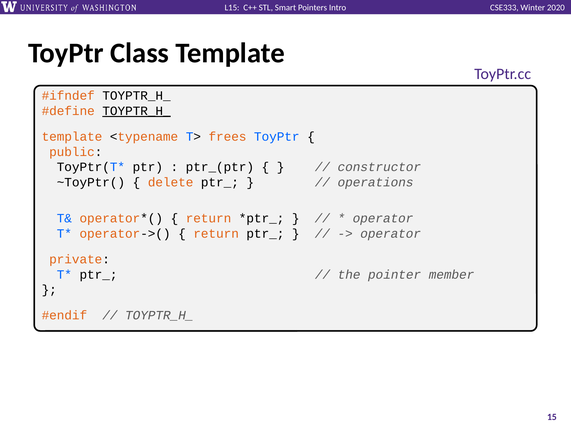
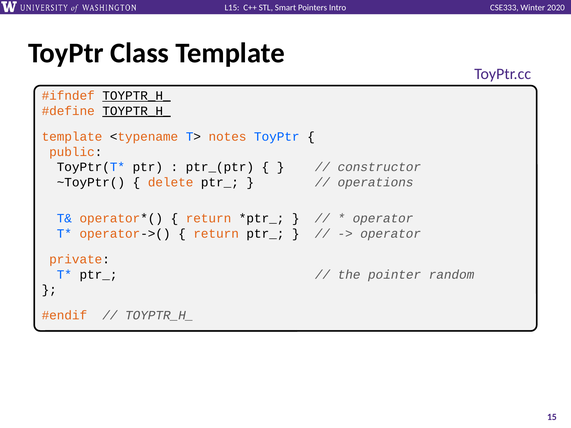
TOYPTR_H_ underline: none -> present (137, 96)
frees: frees -> notes (227, 137)
member: member -> random (452, 275)
